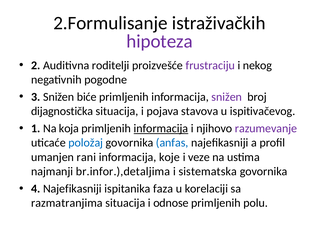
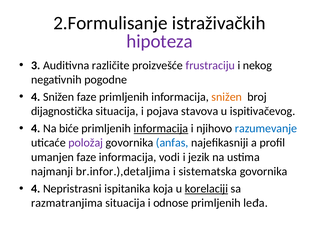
2: 2 -> 3 (36, 65)
roditelji: roditelji -> različite (111, 65)
3: 3 -> 4 (36, 97)
Snižen biće: biće -> faze (87, 97)
snižen colour: purple -> orange (227, 97)
1: 1 -> 4 (36, 129)
koja: koja -> biće (69, 129)
razumevanje colour: purple -> blue (266, 129)
položaj colour: blue -> purple (86, 143)
umanjen rani: rani -> faze (86, 157)
koje: koje -> vodi (169, 157)
veze: veze -> jezik (199, 157)
4 Najefikasniji: Najefikasniji -> Nepristrasni (72, 189)
faza: faza -> koja (163, 189)
korelaciji underline: none -> present (206, 189)
polu: polu -> leđa (256, 203)
